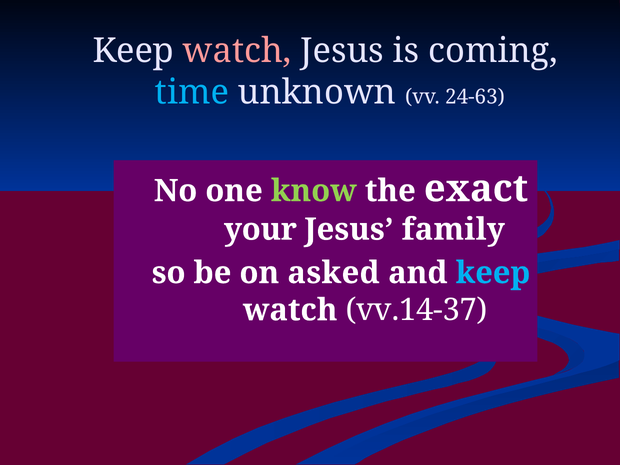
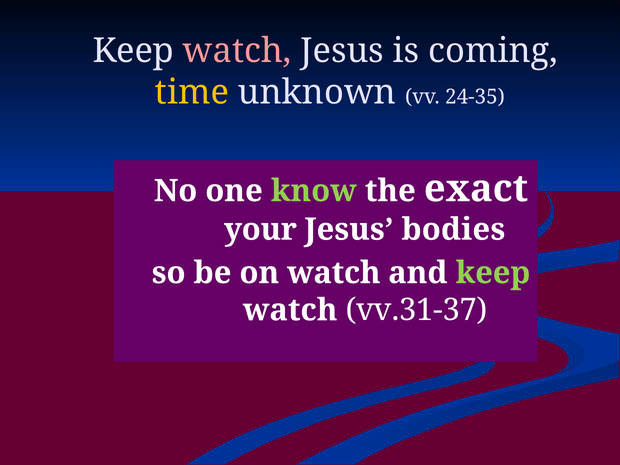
time colour: light blue -> yellow (192, 92)
24-63: 24-63 -> 24-35 (475, 97)
family: family -> bodies (453, 229)
on asked: asked -> watch (334, 273)
keep colour: light blue -> light green (493, 273)
vv.14-37: vv.14-37 -> vv.31-37 (417, 310)
